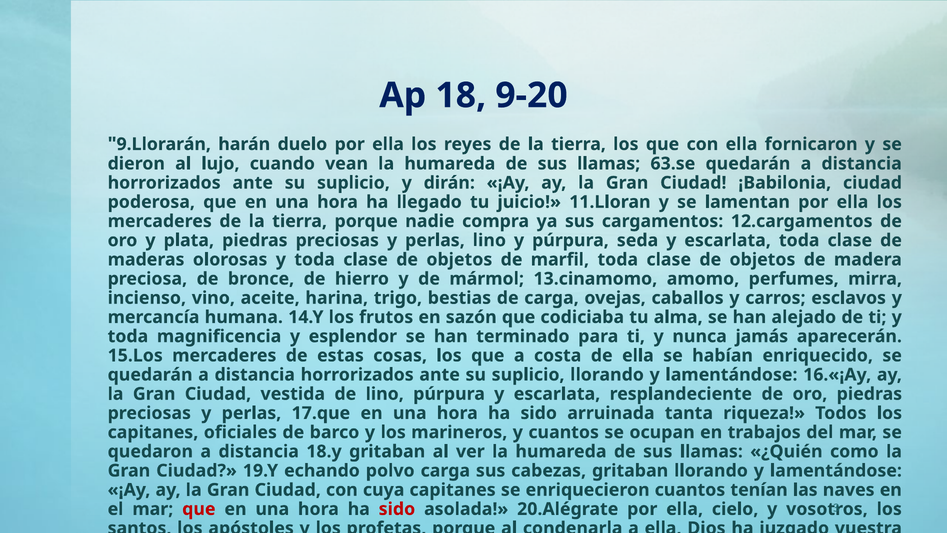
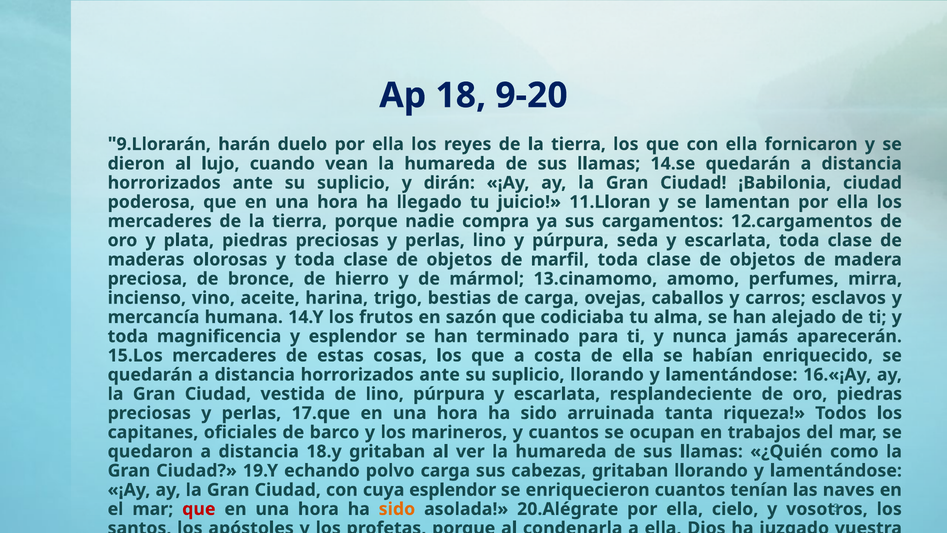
63.se: 63.se -> 14.se (673, 164)
cuya capitanes: capitanes -> esplendor (453, 490)
sido colour: red -> orange (397, 509)
